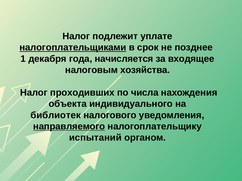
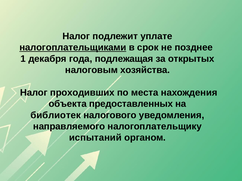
начисляется: начисляется -> подлежащая (124, 59)
входящее: входящее -> открытых (191, 59)
числа: числа -> места (145, 93)
индивидуального: индивидуального -> предоставленных (131, 104)
направляемого underline: present -> none (69, 127)
